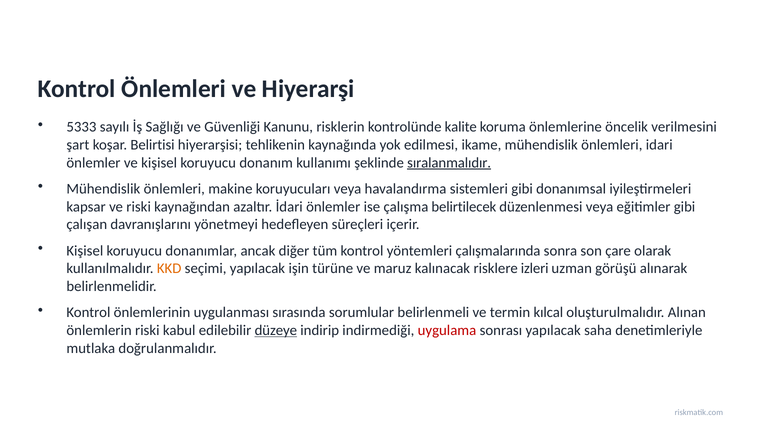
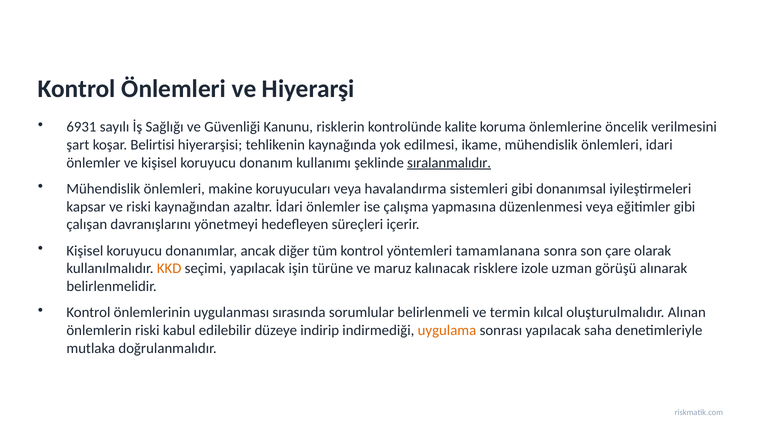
5333: 5333 -> 6931 (81, 127)
belirtilecek: belirtilecek -> yapmasına (464, 207)
çalışmalarında: çalışmalarında -> tamamlanana (498, 251)
izleri: izleri -> izole (535, 269)
düzeye underline: present -> none (276, 330)
uygulama colour: red -> orange (447, 330)
